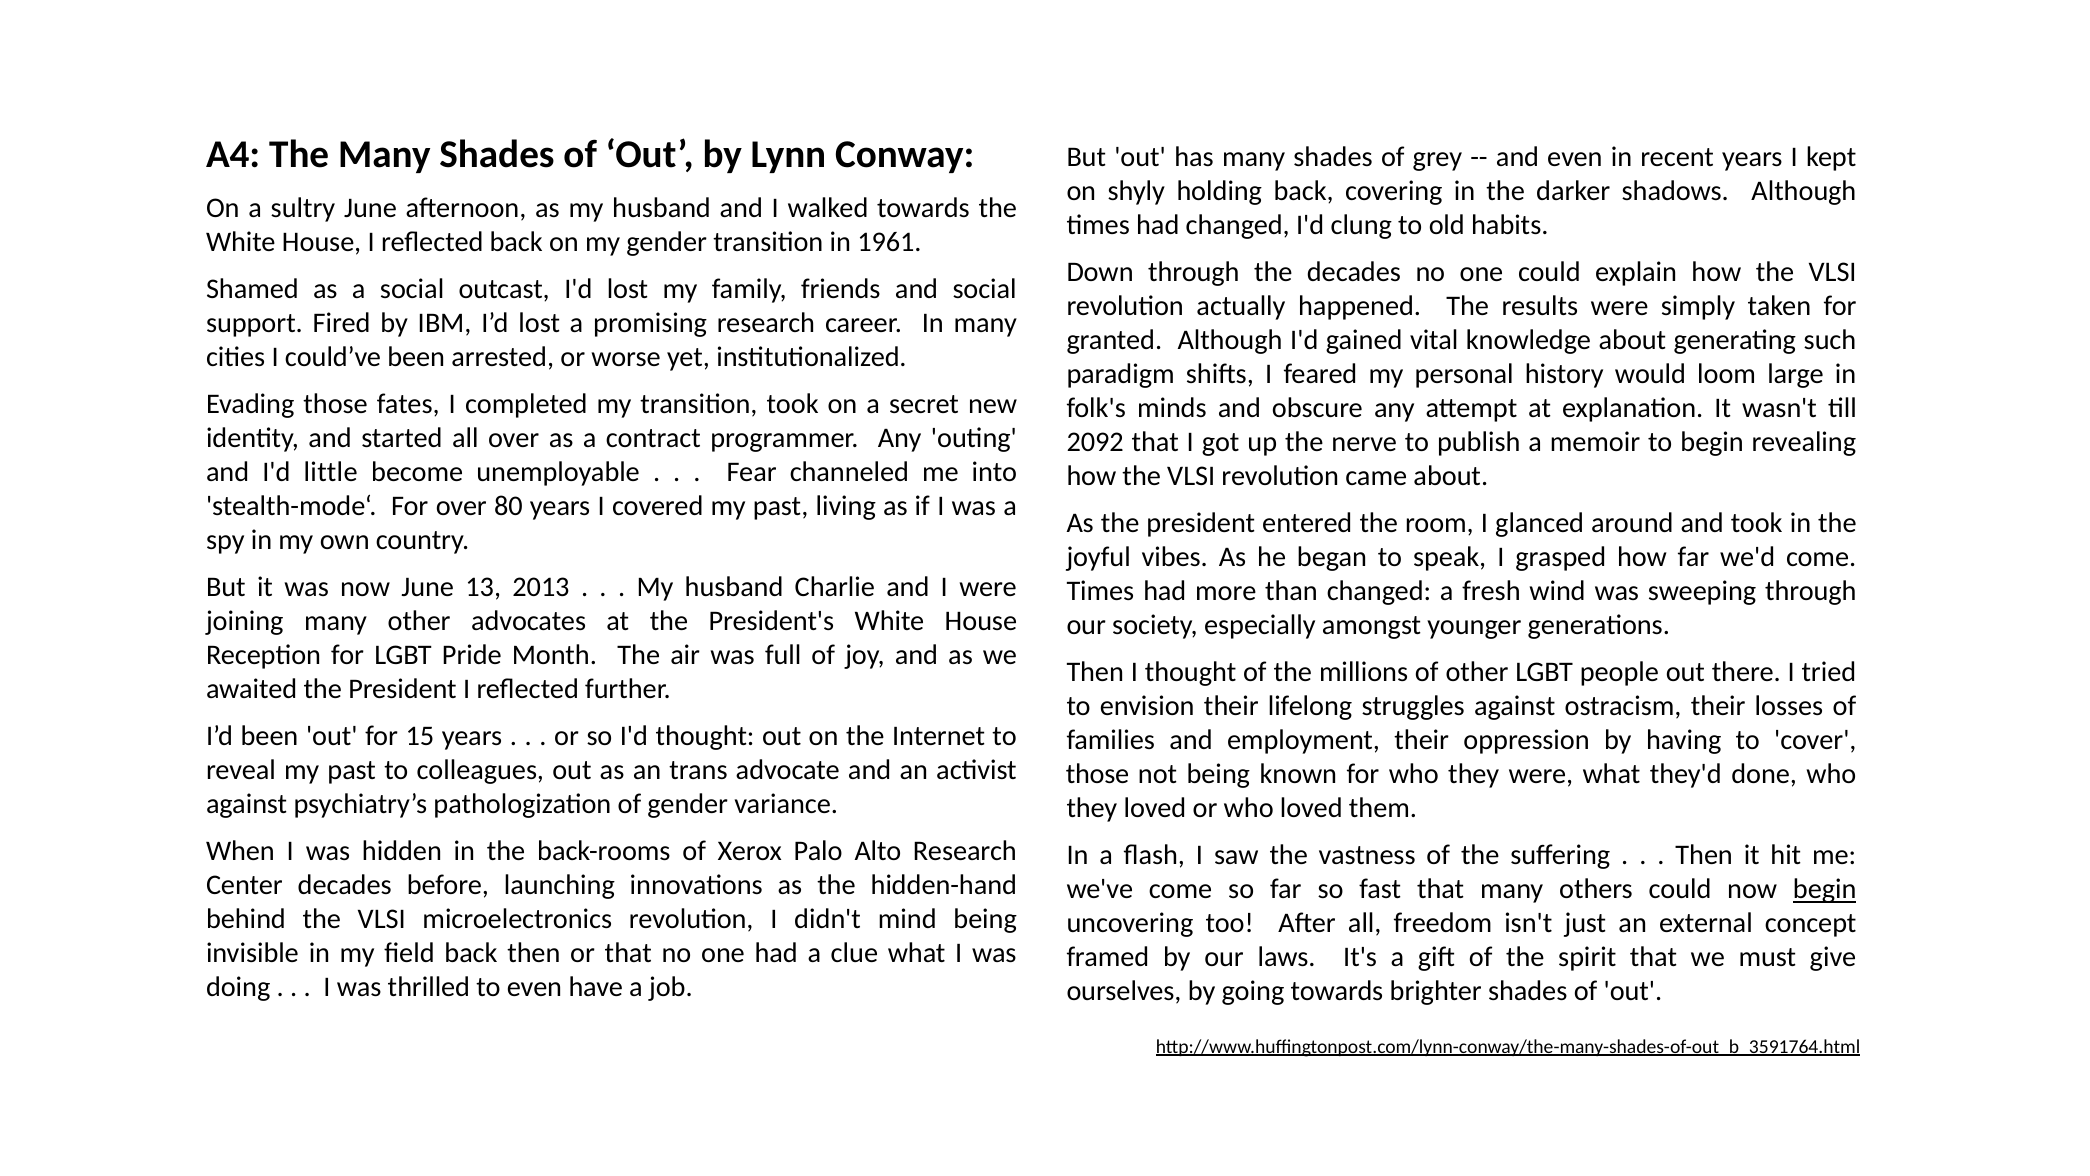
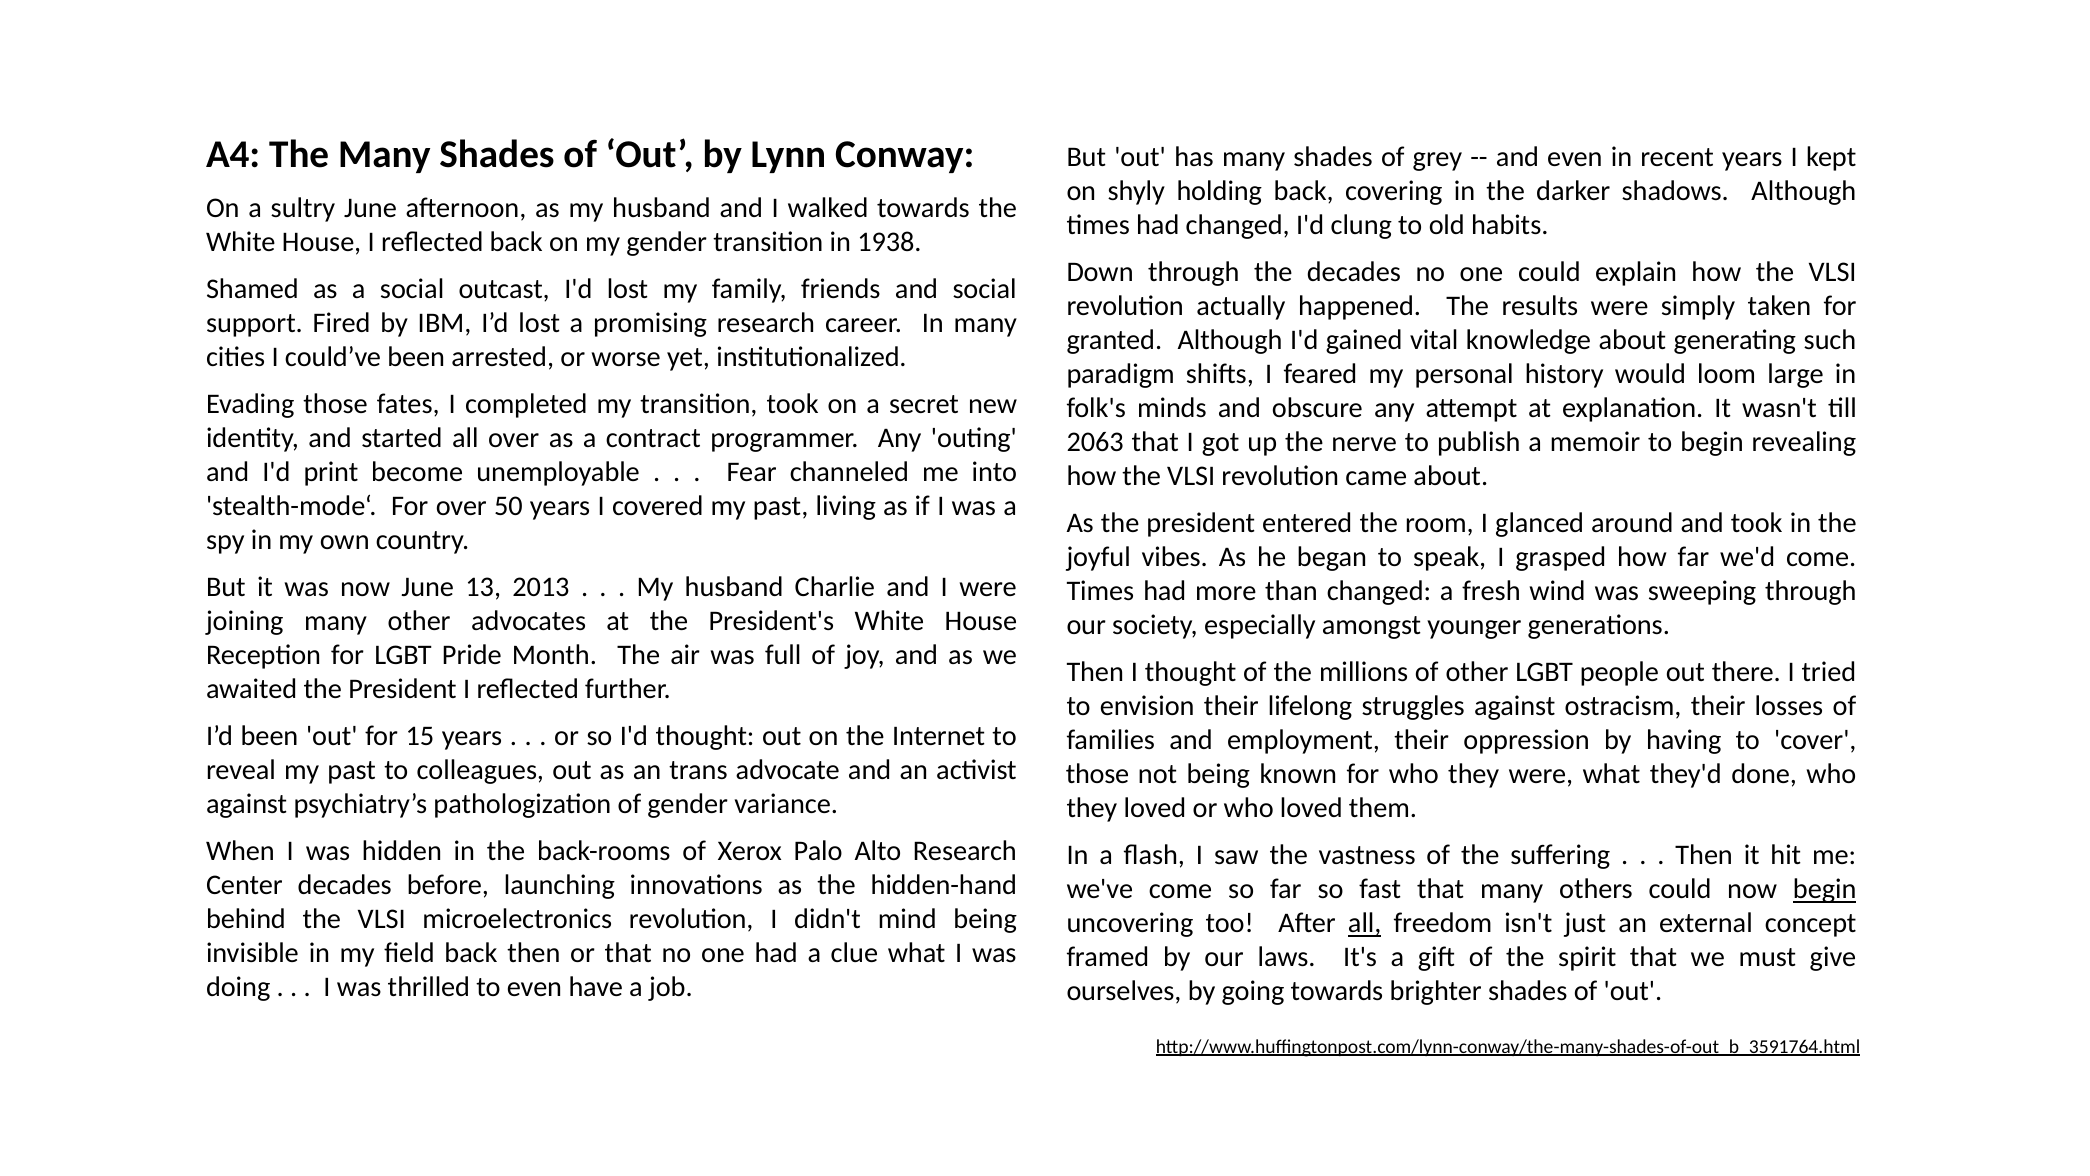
1961: 1961 -> 1938 (889, 242)
2092: 2092 -> 2063 (1095, 442)
little: little -> print (331, 472)
80: 80 -> 50 (509, 506)
all underline: none -> present (1365, 923)
